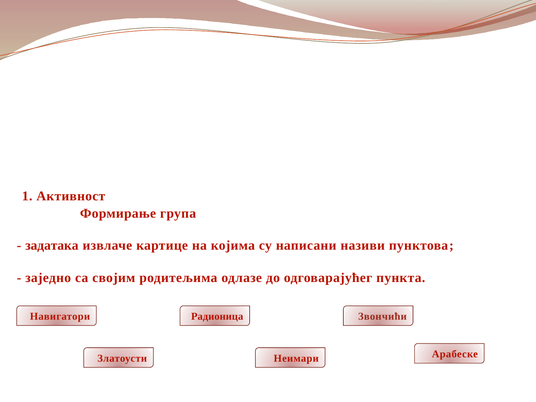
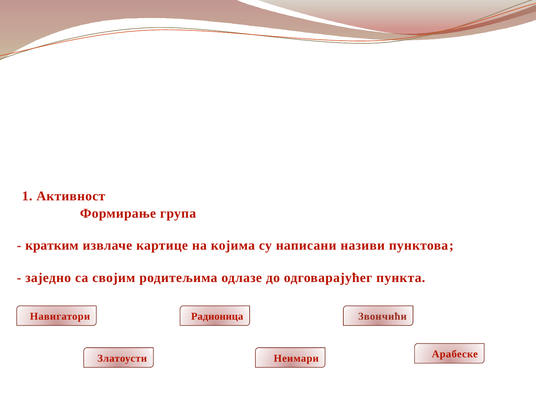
задатака: задатака -> кратким (52, 245)
